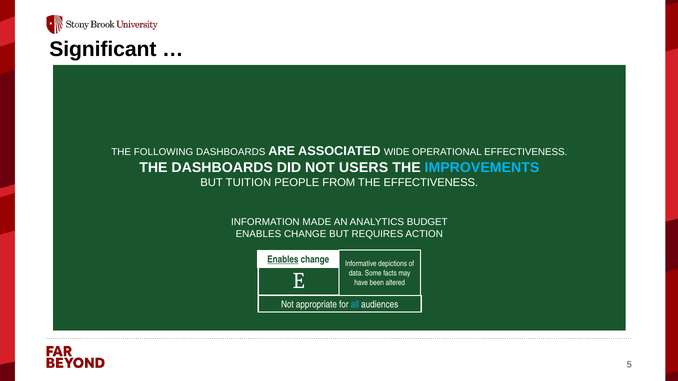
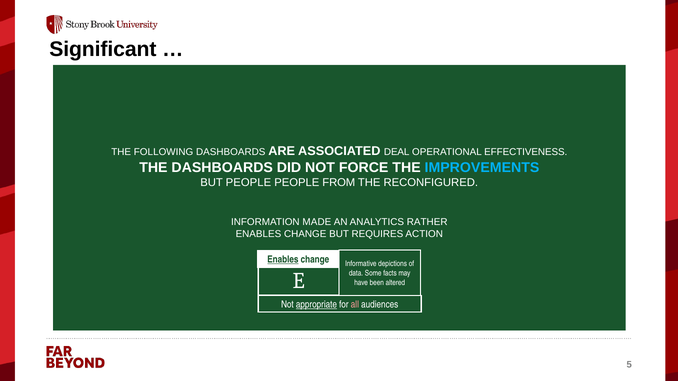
WIDE: WIDE -> DEAL (397, 152)
USERS: USERS -> FORCE (364, 168)
BUT TUITION: TUITION -> PEOPLE (248, 183)
THE EFFECTIVENESS: EFFECTIVENESS -> RECONFIGURED (431, 183)
BUDGET: BUDGET -> RATHER (427, 222)
appropriate underline: none -> present (316, 305)
all colour: light blue -> pink (355, 305)
